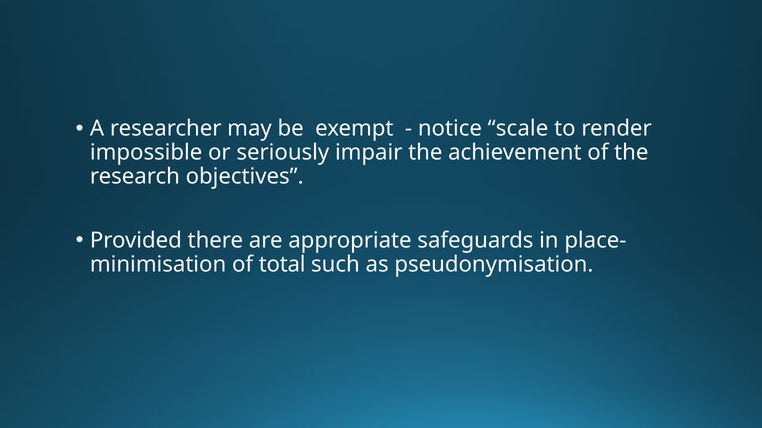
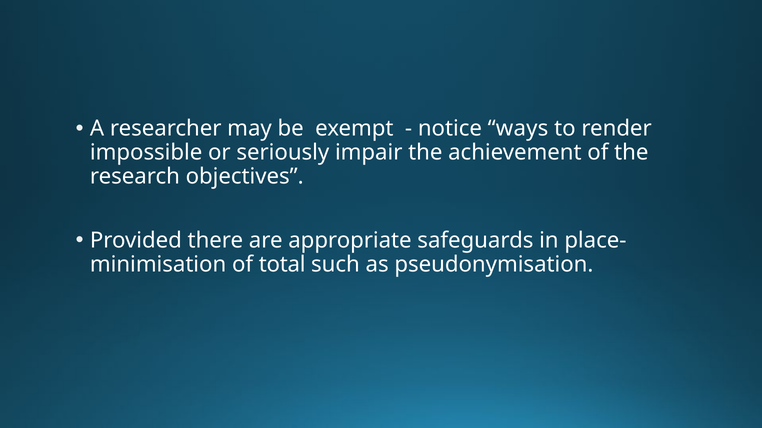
scale: scale -> ways (518, 129)
